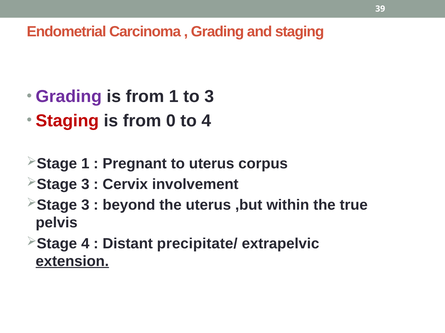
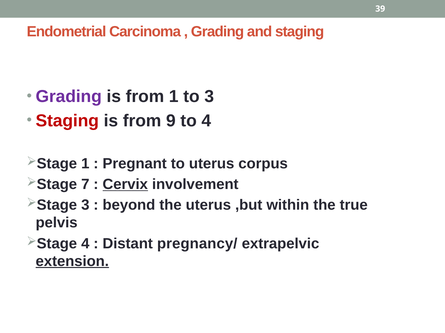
0: 0 -> 9 (171, 121)
3: 3 -> 7 (85, 185)
Cervix underline: none -> present (125, 185)
precipitate/: precipitate/ -> pregnancy/ (197, 244)
